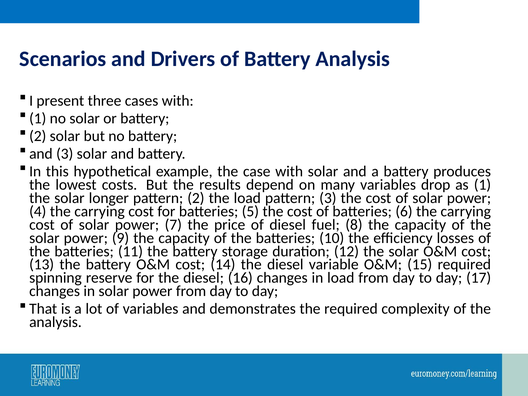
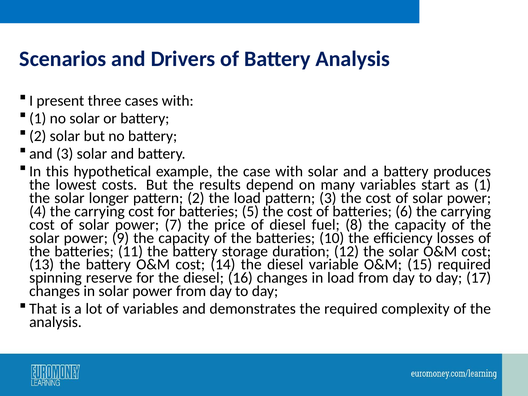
drop: drop -> start (436, 185)
